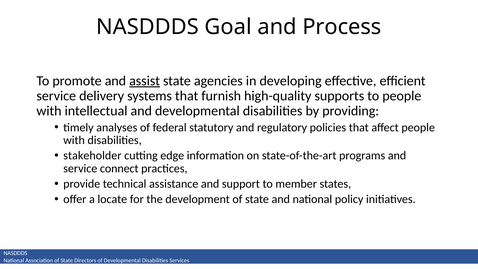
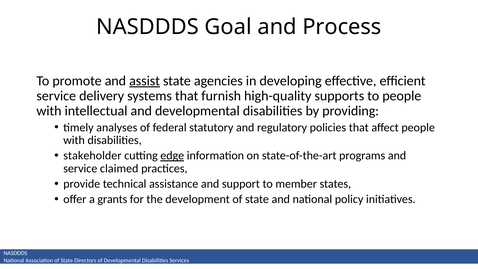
edge underline: none -> present (172, 156)
connect: connect -> claimed (119, 169)
locate: locate -> grants (112, 199)
